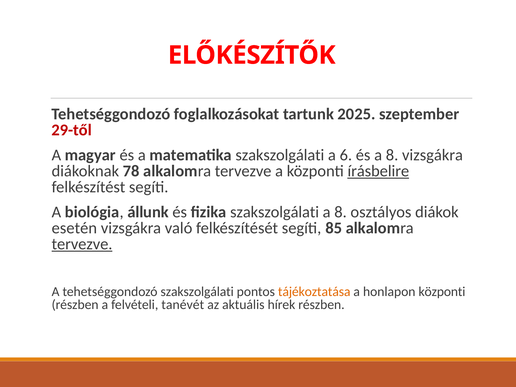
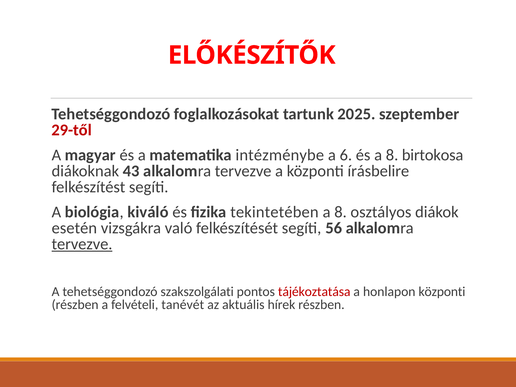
matematika szakszolgálati: szakszolgálati -> intézménybe (280, 155)
8 vizsgákra: vizsgákra -> birtokosa (433, 155)
78: 78 -> 43 (131, 171)
írásbelire underline: present -> none (378, 171)
állunk: állunk -> kiváló (148, 212)
fizika szakszolgálati: szakszolgálati -> tekintetében (274, 212)
85: 85 -> 56 (334, 228)
tájékoztatása colour: orange -> red (314, 292)
